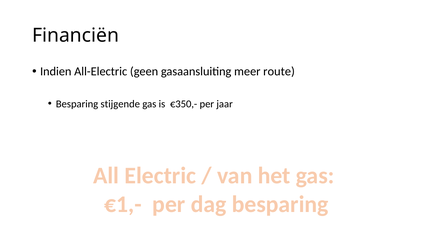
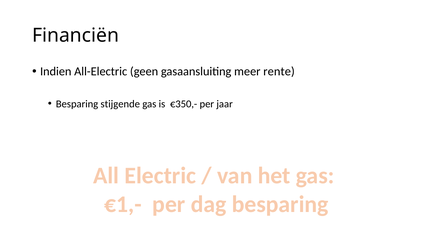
route: route -> rente (279, 71)
